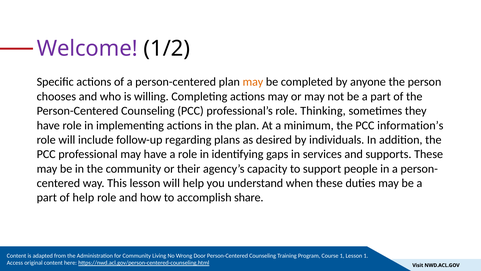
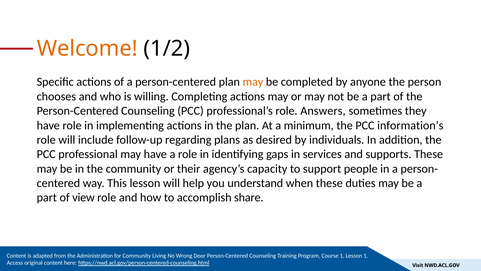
Welcome colour: purple -> orange (87, 49)
Thinking: Thinking -> Answers (323, 111)
of help: help -> view (83, 197)
